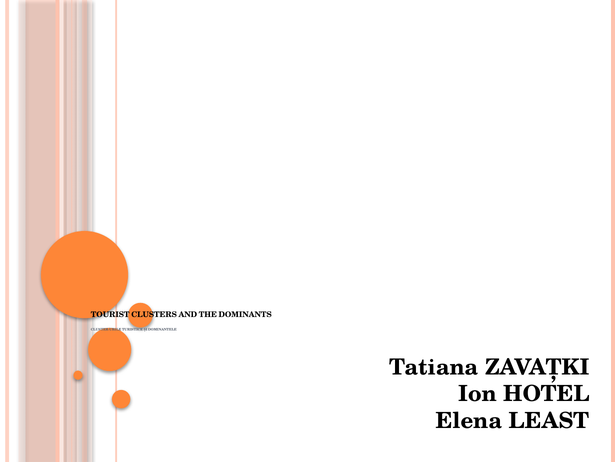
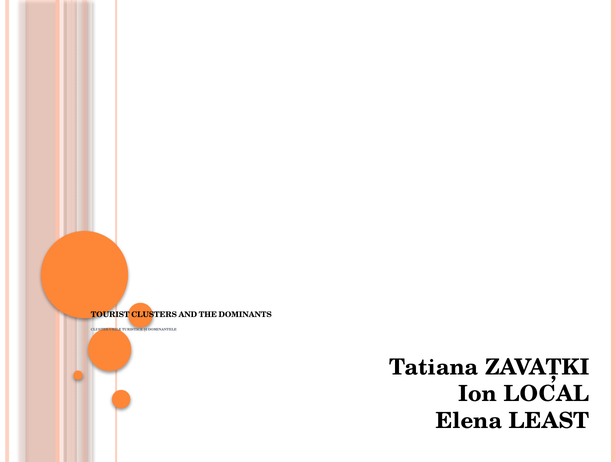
HOTEL: HOTEL -> LOCAL (546, 393)
